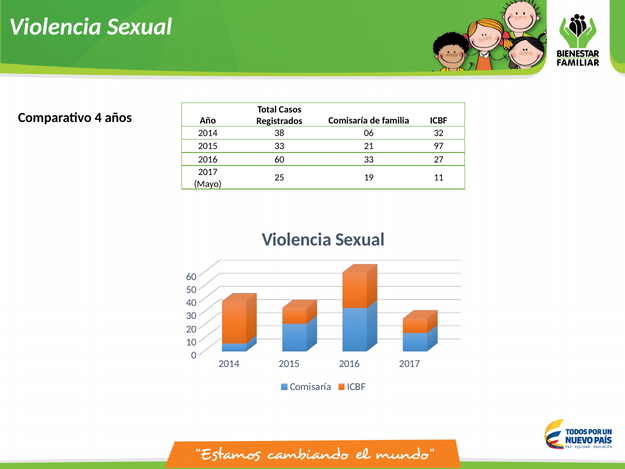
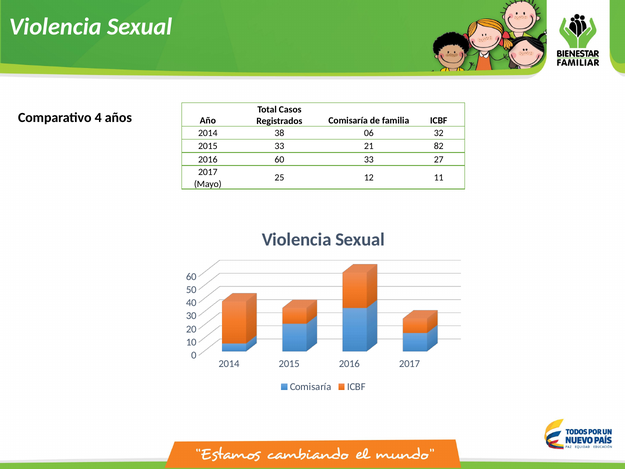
97: 97 -> 82 (439, 146)
19: 19 -> 12 (369, 178)
